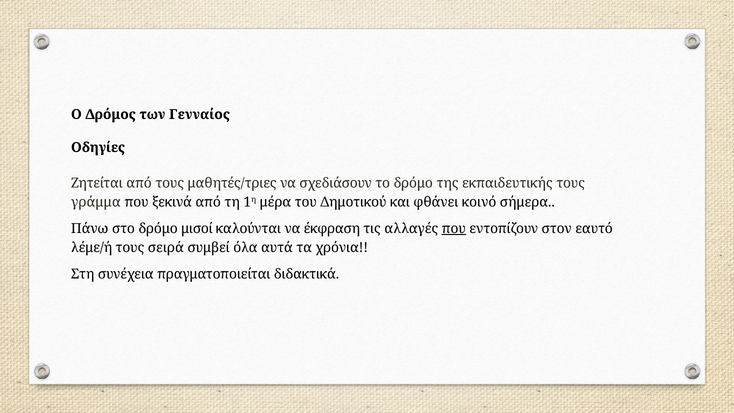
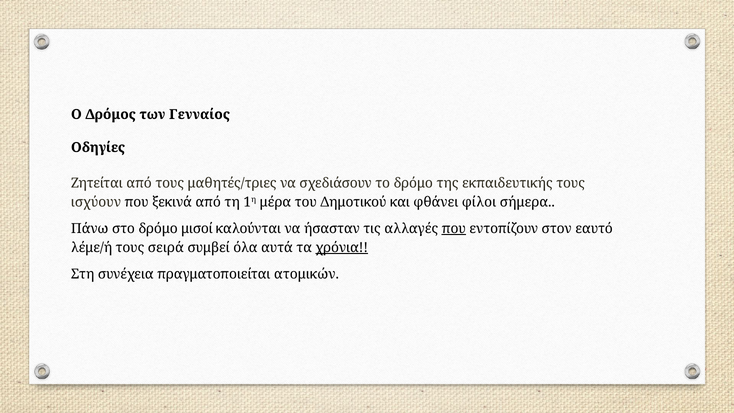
γράμμα: γράμμα -> ισχύουν (96, 202)
κοινό: κοινό -> φίλοι (479, 202)
έκφραση: έκφραση -> ήσασταν (332, 229)
χρόνια underline: none -> present (342, 248)
διδακτικά: διδακτικά -> ατομικών (307, 274)
